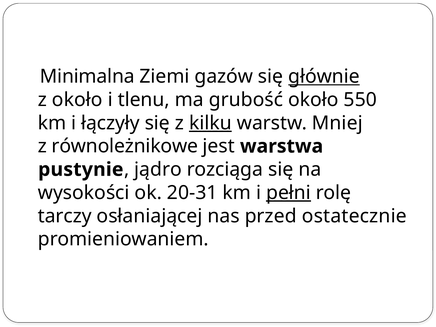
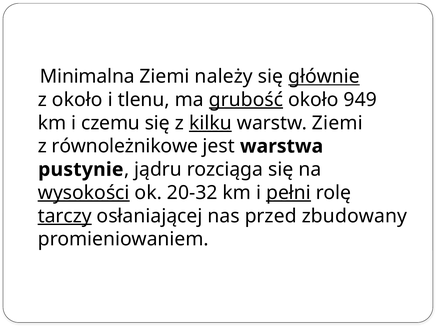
gazów: gazów -> należy (224, 76)
grubość underline: none -> present (246, 100)
550: 550 -> 949 (360, 100)
łączyły: łączyły -> czemu (111, 123)
warstw Mniej: Mniej -> Ziemi (337, 123)
jądro: jądro -> jądru (158, 169)
wysokości underline: none -> present (84, 193)
20-31: 20-31 -> 20-32 (192, 193)
tarczy underline: none -> present (65, 216)
ostatecznie: ostatecznie -> zbudowany (354, 216)
